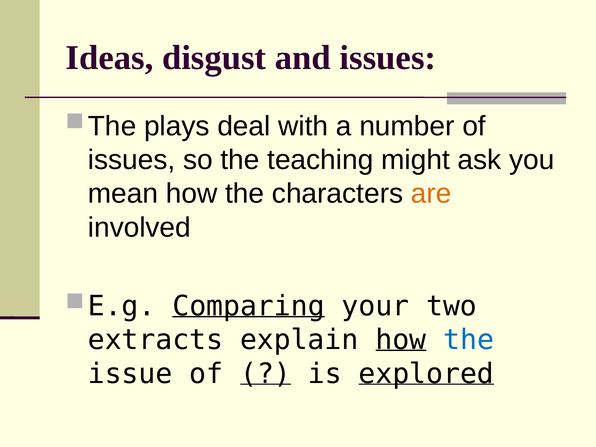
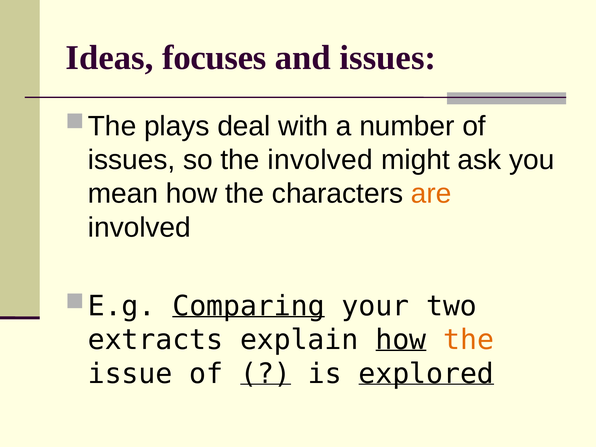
disgust: disgust -> focuses (214, 58)
the teaching: teaching -> involved (320, 160)
the colour: blue -> orange (469, 340)
